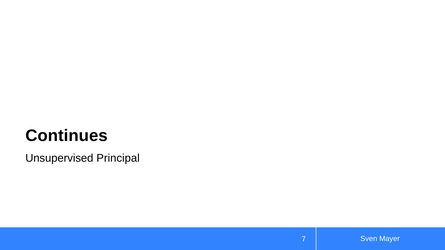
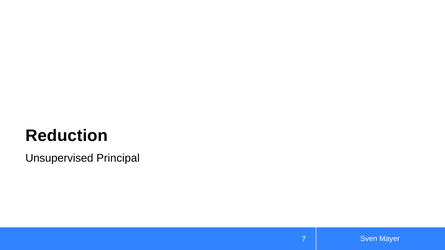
Continues: Continues -> Reduction (67, 136)
